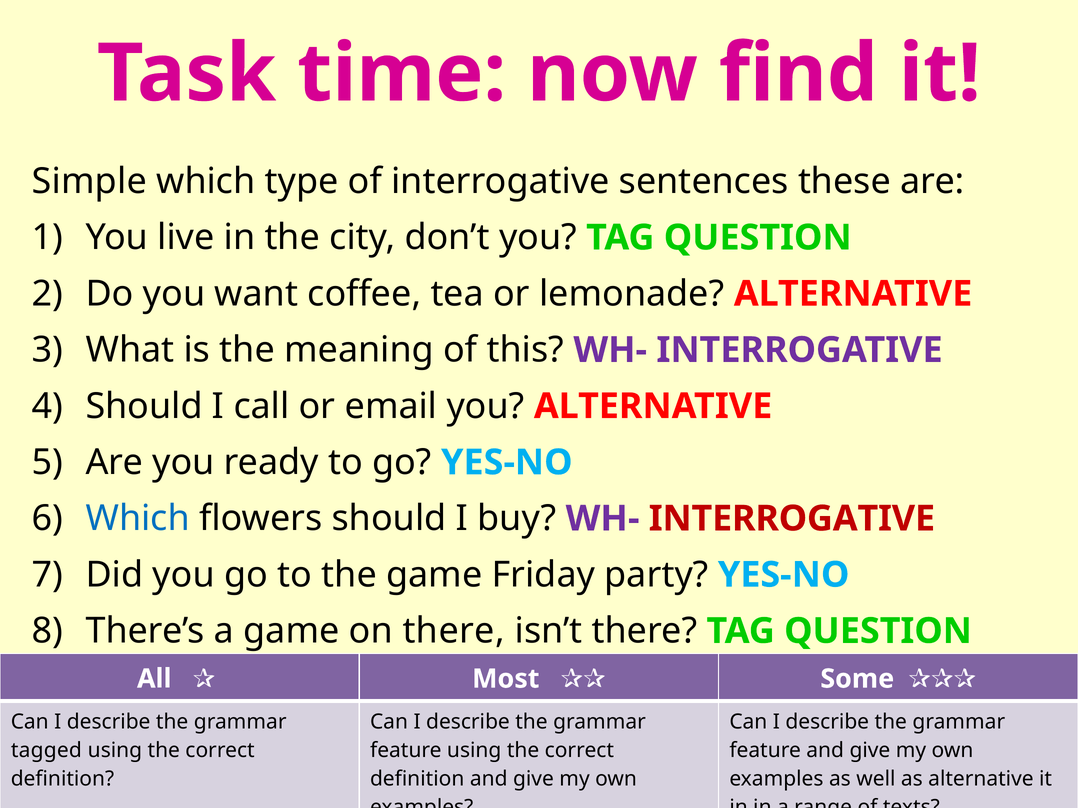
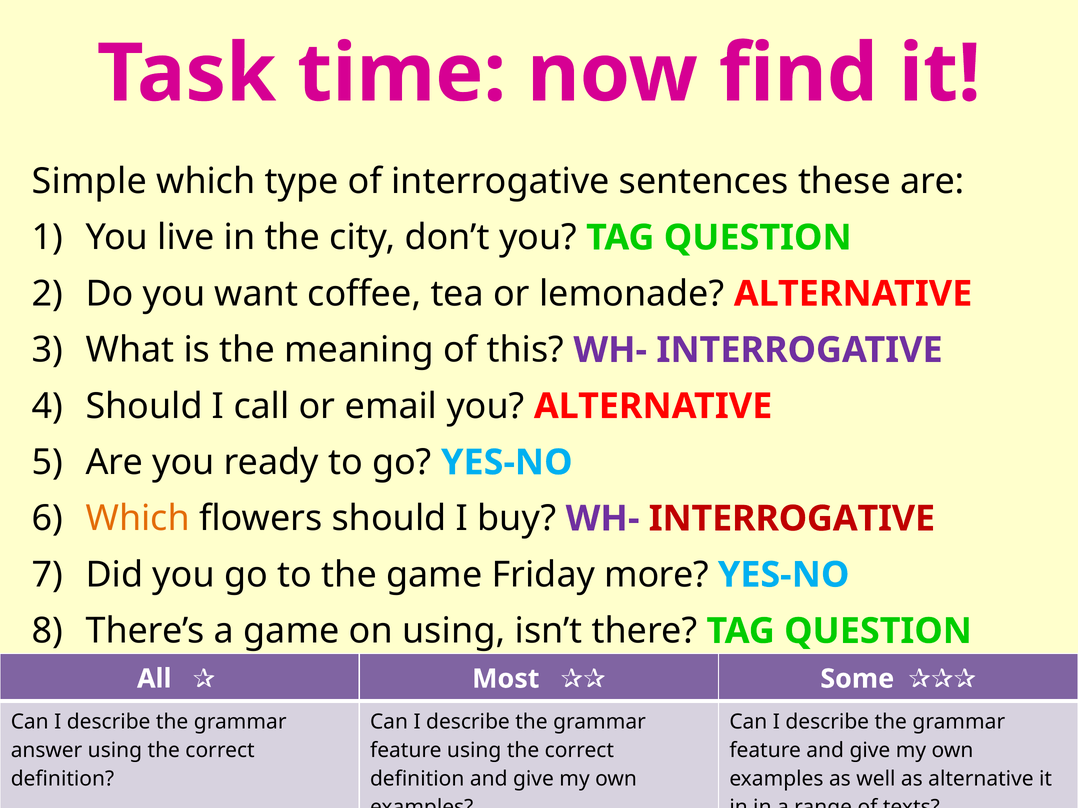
Which colour: blue -> orange (138, 519)
party: party -> more (657, 575)
on there: there -> using (454, 631)
tagged: tagged -> answer (47, 751)
